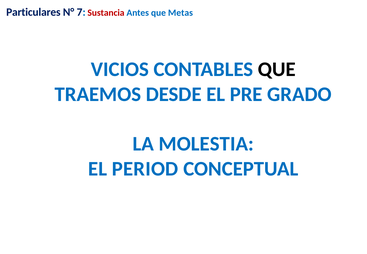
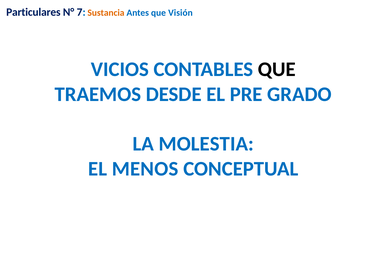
Sustancia colour: red -> orange (106, 13)
Metas: Metas -> Visión (180, 13)
PERIOD: PERIOD -> MENOS (145, 169)
